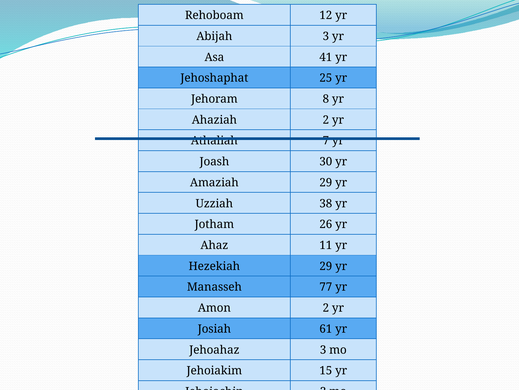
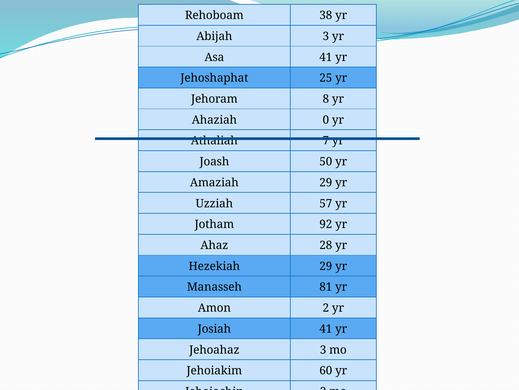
12: 12 -> 38 (326, 15)
Ahaziah 2: 2 -> 0 (326, 120)
30: 30 -> 50 (326, 161)
38: 38 -> 57 (326, 203)
26: 26 -> 92 (326, 224)
Ahaz 11: 11 -> 28 (326, 245)
77: 77 -> 81 (326, 287)
Josiah 61: 61 -> 41 (326, 328)
15: 15 -> 60 (326, 370)
